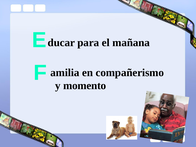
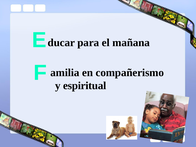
momento: momento -> espiritual (85, 86)
